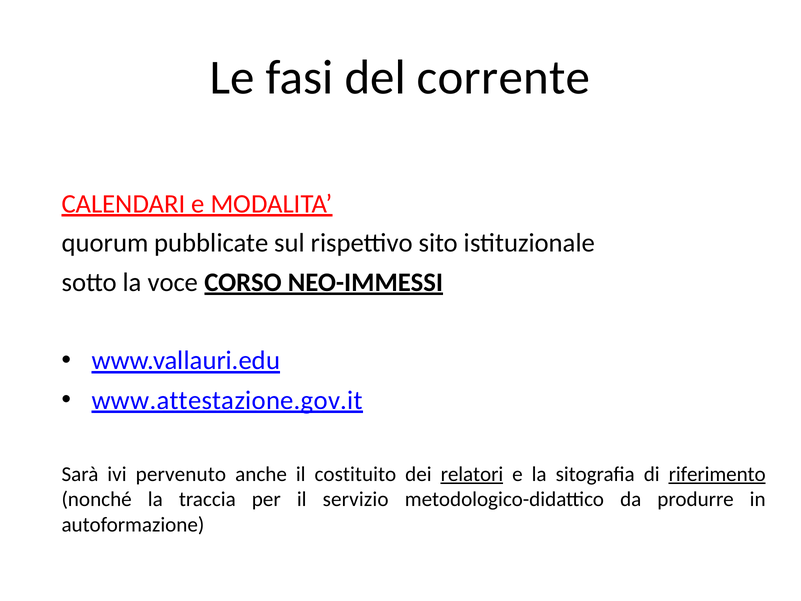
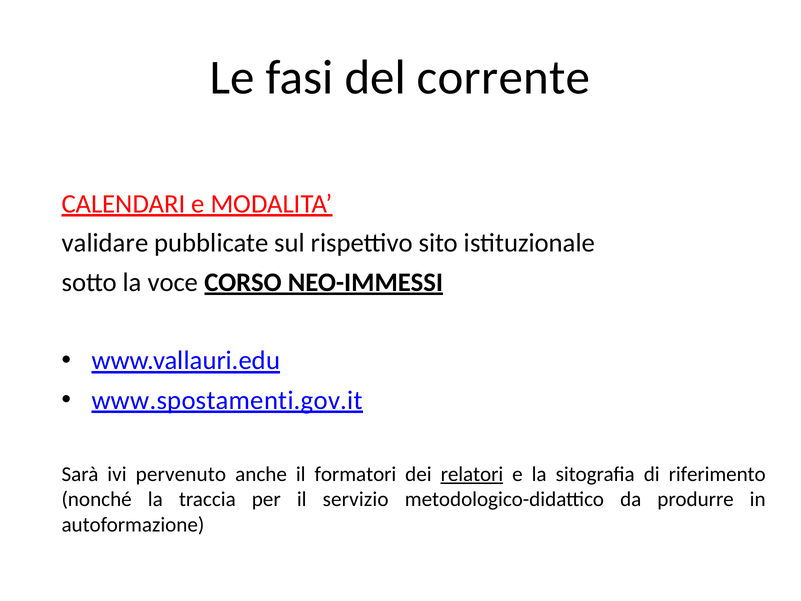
quorum: quorum -> validare (105, 243)
www.attestazione.gov.it: www.attestazione.gov.it -> www.spostamenti.gov.it (227, 400)
costituito: costituito -> formatori (355, 474)
riferimento underline: present -> none (717, 474)
